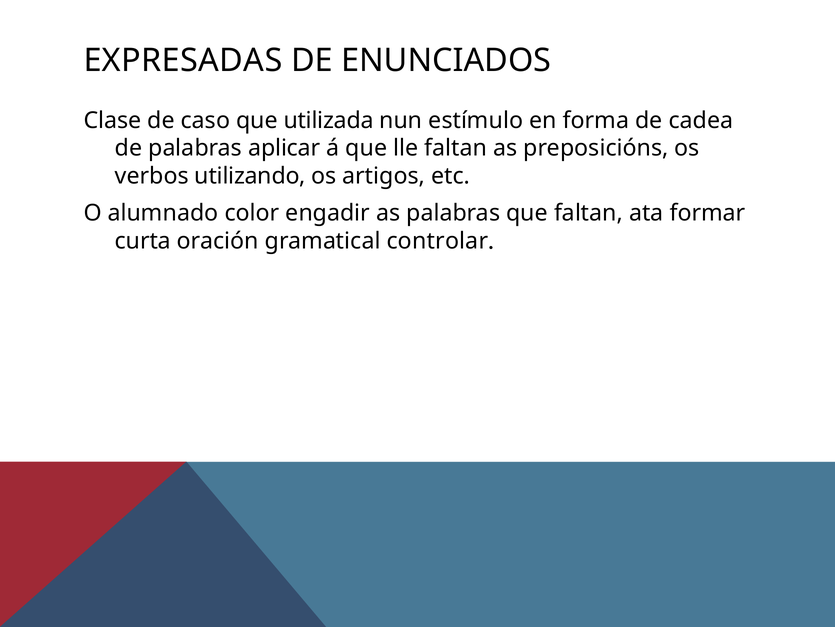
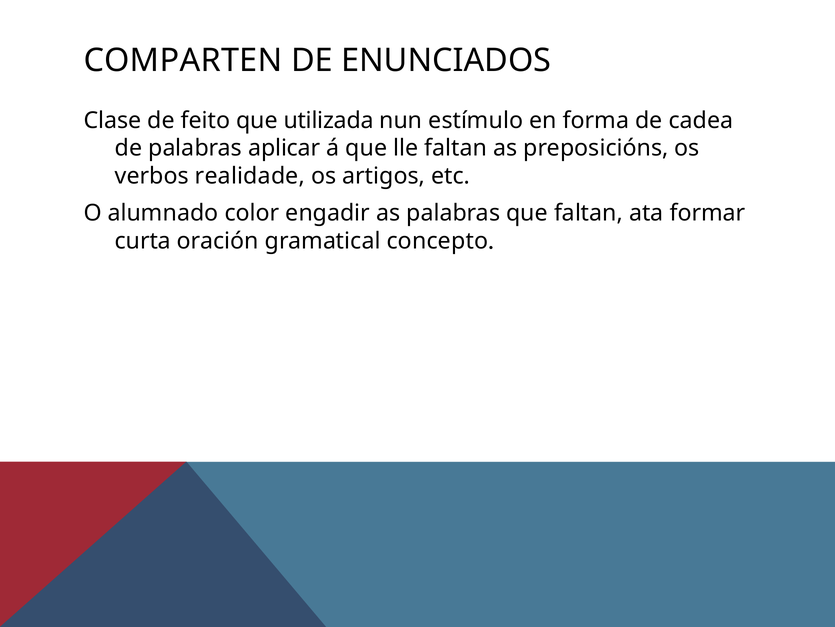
EXPRESADAS: EXPRESADAS -> COMPARTEN (183, 61)
caso: caso -> feito (205, 120)
utilizando: utilizando -> realidade (250, 176)
controlar: controlar -> concepto (437, 241)
